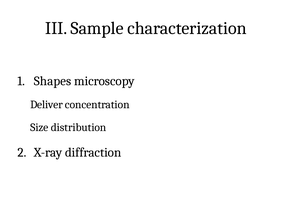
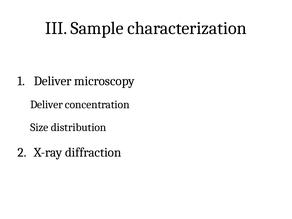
Shapes: Shapes -> Deliver (53, 81)
